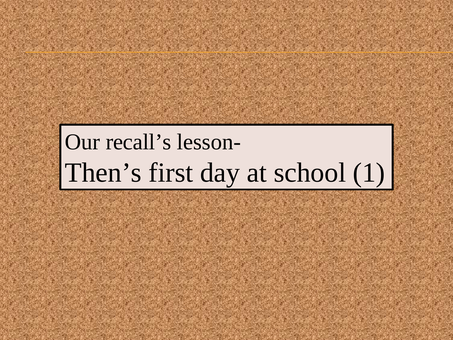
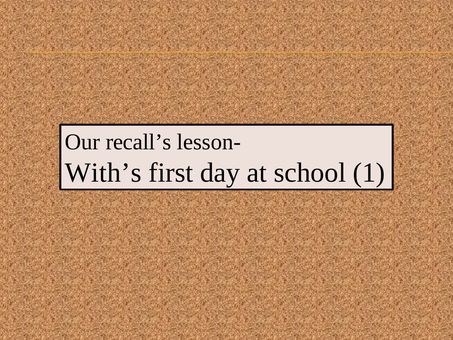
Then’s: Then’s -> With’s (103, 173)
